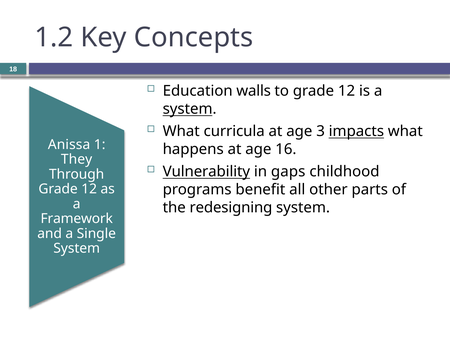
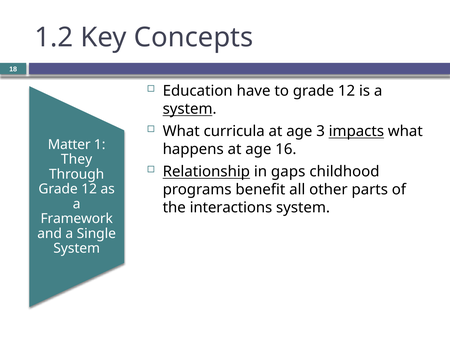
walls: walls -> have (254, 91)
Anissa: Anissa -> Matter (69, 145)
Vulnerability: Vulnerability -> Relationship (206, 172)
redesigning: redesigning -> interactions (231, 208)
